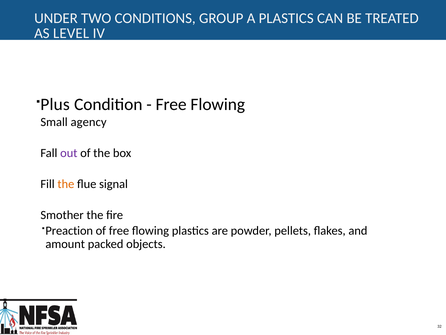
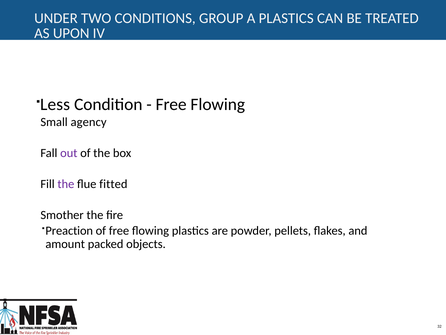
LEVEL: LEVEL -> UPON (71, 33)
Plus: Plus -> Less (55, 104)
the colour: orange -> purple (66, 184)
signal: signal -> fitted (113, 184)
